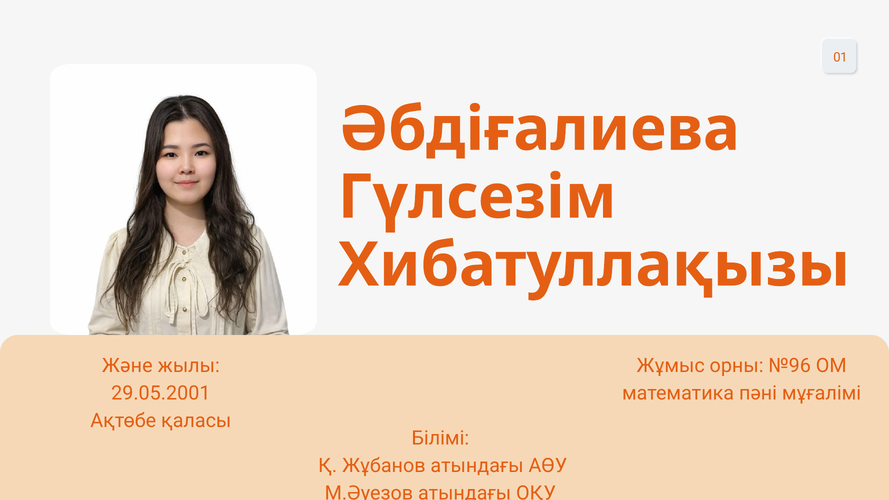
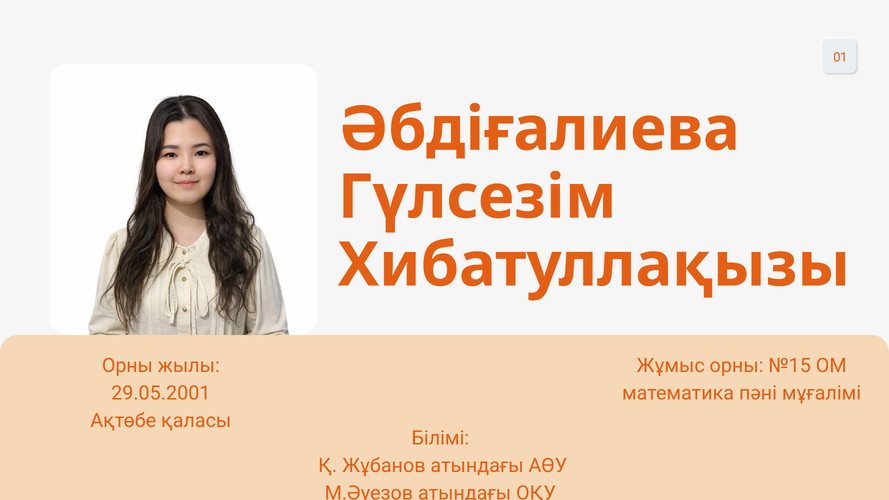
Және: Және -> Орны (127, 366)
№96: №96 -> №15 (790, 366)
